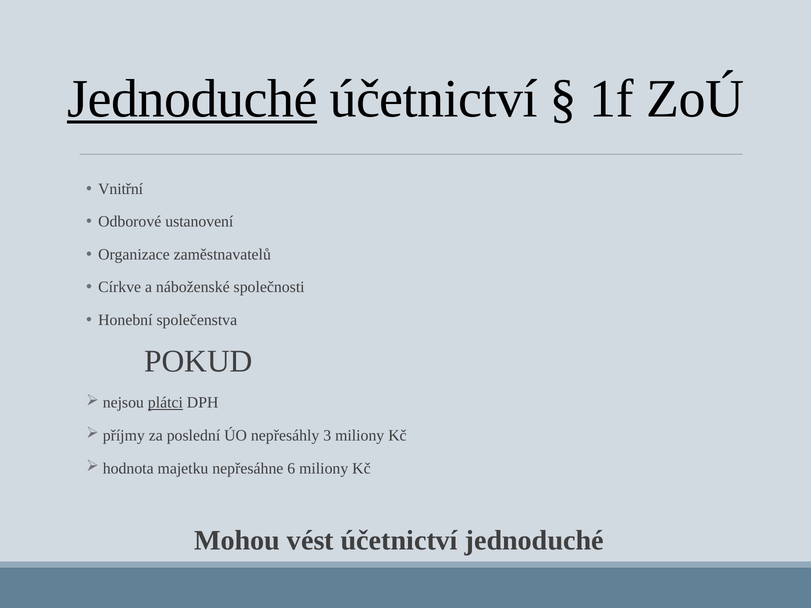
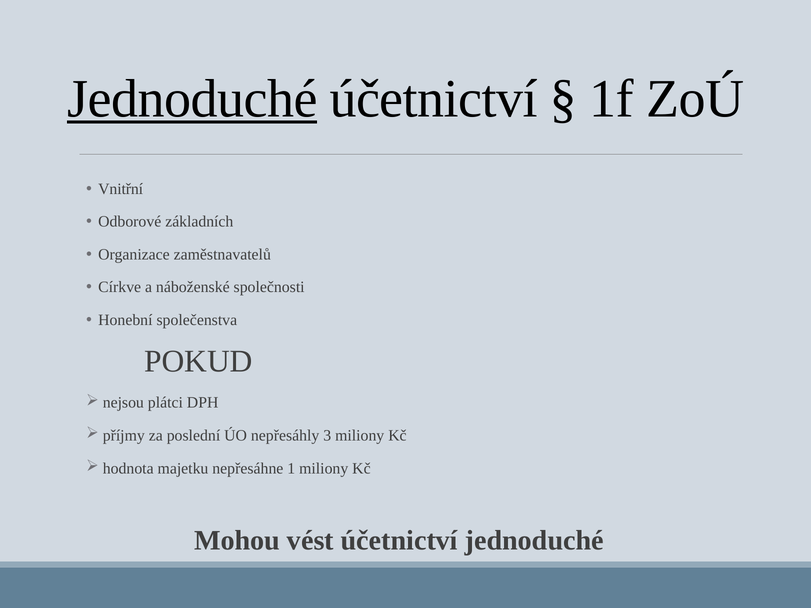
ustanovení: ustanovení -> základních (199, 222)
plátci underline: present -> none (165, 403)
6: 6 -> 1 (291, 468)
